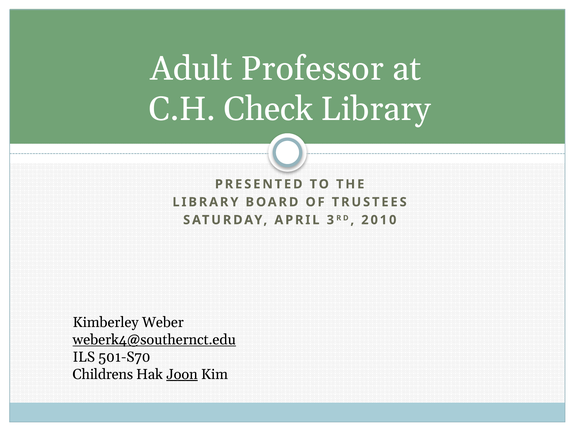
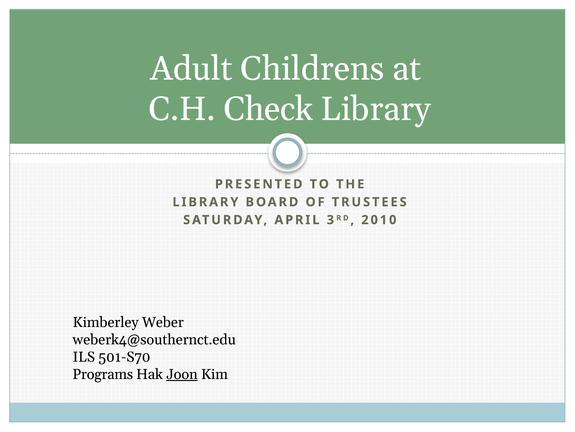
Professor: Professor -> Childrens (312, 69)
weberk4@southernct.edu underline: present -> none (154, 339)
Childrens: Childrens -> Programs (103, 374)
